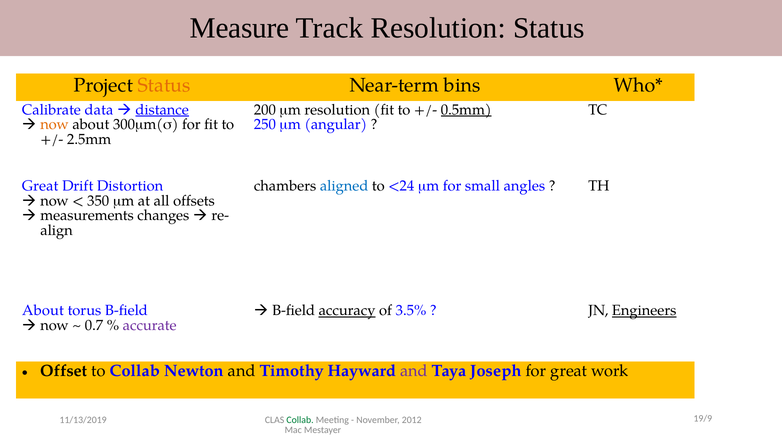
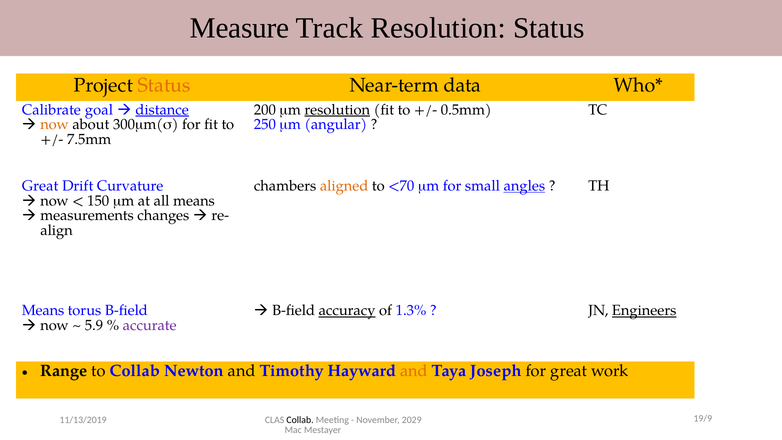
bins: bins -> data (463, 85)
data: data -> goal (99, 110)
resolution underline: none -> present (337, 110)
0.5mm underline: present -> none (466, 110)
2.5mm: 2.5mm -> 7.5mm (89, 139)
Distortion: Distortion -> Curvature (130, 186)
aligned colour: blue -> orange (344, 186)
<24: <24 -> <70 (401, 186)
angles underline: none -> present (524, 186)
350: 350 -> 150 (98, 201)
all offsets: offsets -> means (194, 201)
3.5%: 3.5% -> 1.3% (411, 311)
About: About -> Means (43, 311)
0.7: 0.7 -> 5.9 (94, 325)
Offset: Offset -> Range (64, 371)
and colour: purple -> orange (414, 371)
Collab colour: green -> black (300, 420)
2012: 2012 -> 2029 (412, 420)
